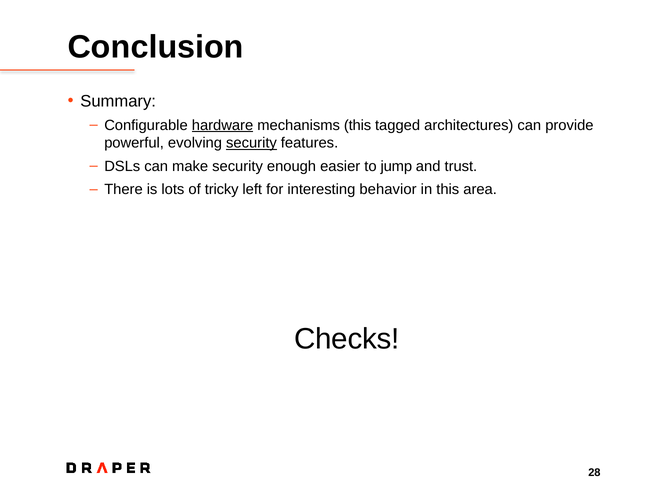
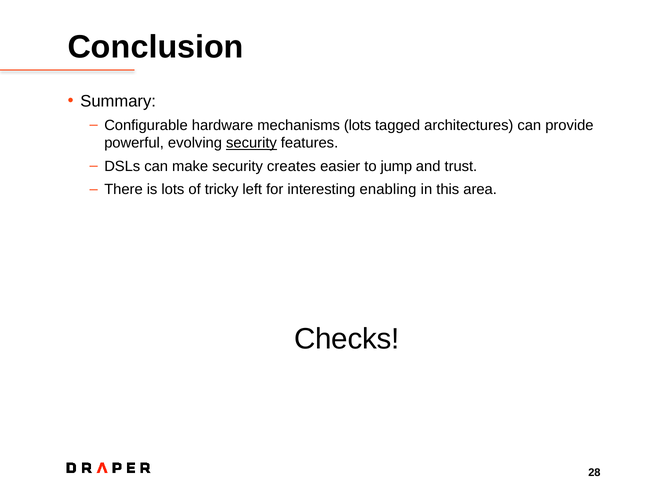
hardware underline: present -> none (223, 125)
mechanisms this: this -> lots (358, 125)
enough: enough -> creates (291, 166)
behavior: behavior -> enabling (388, 189)
